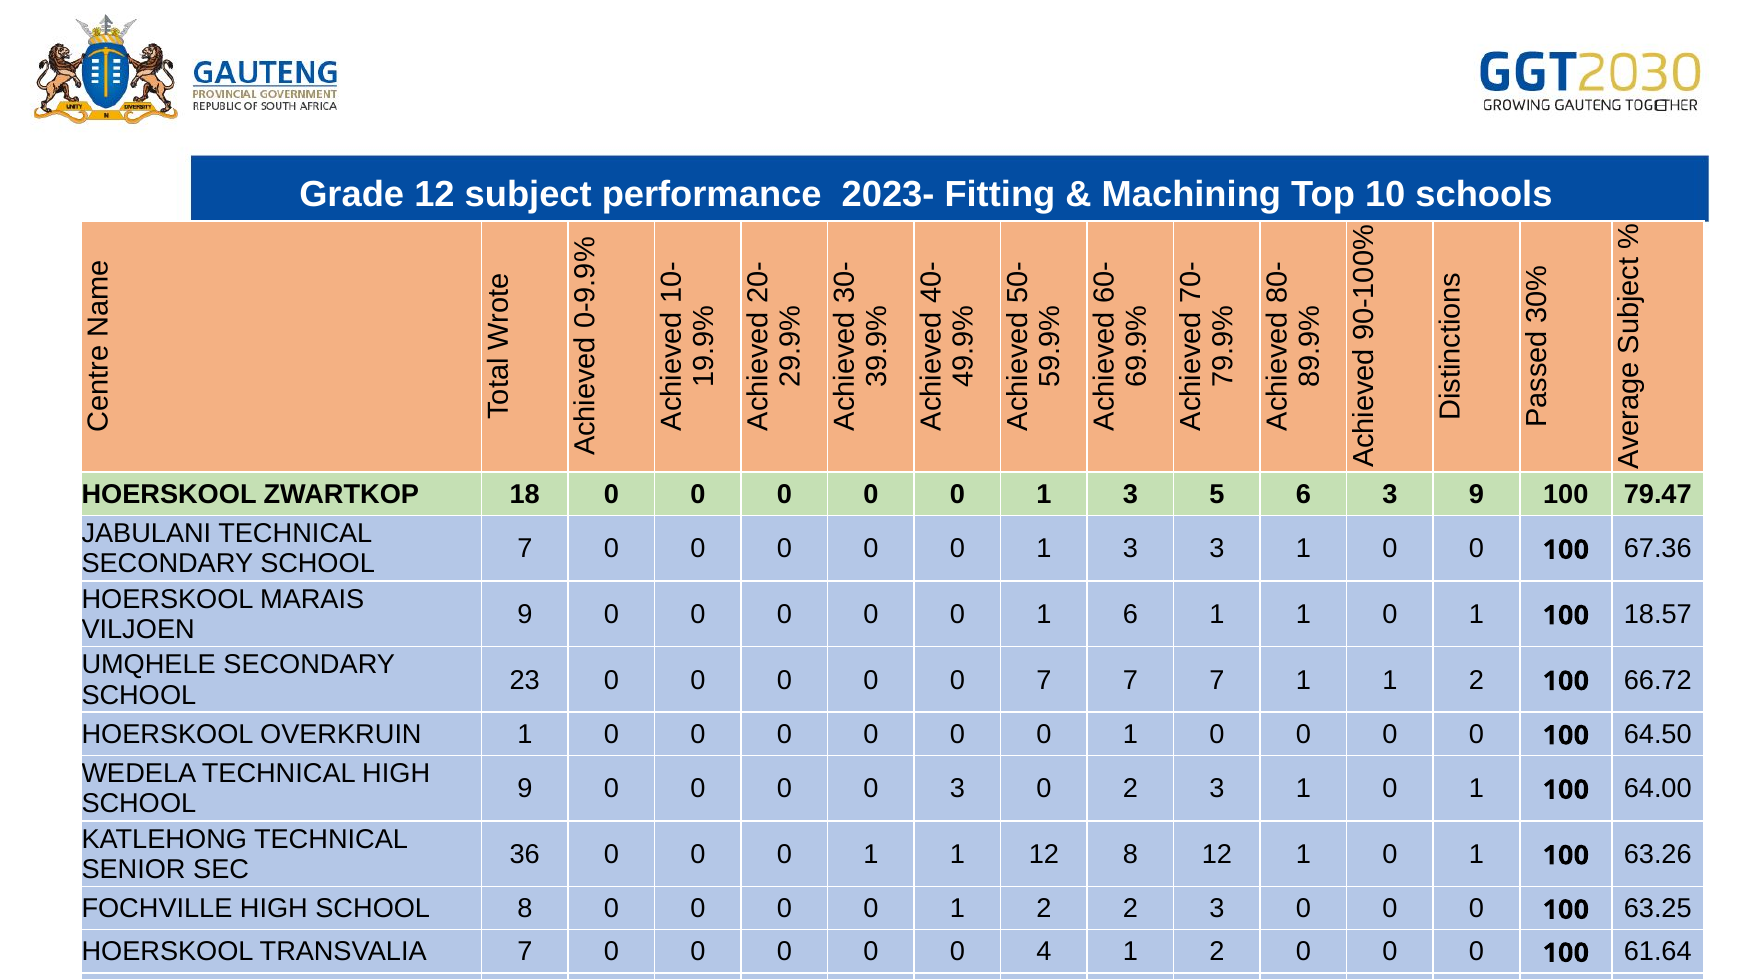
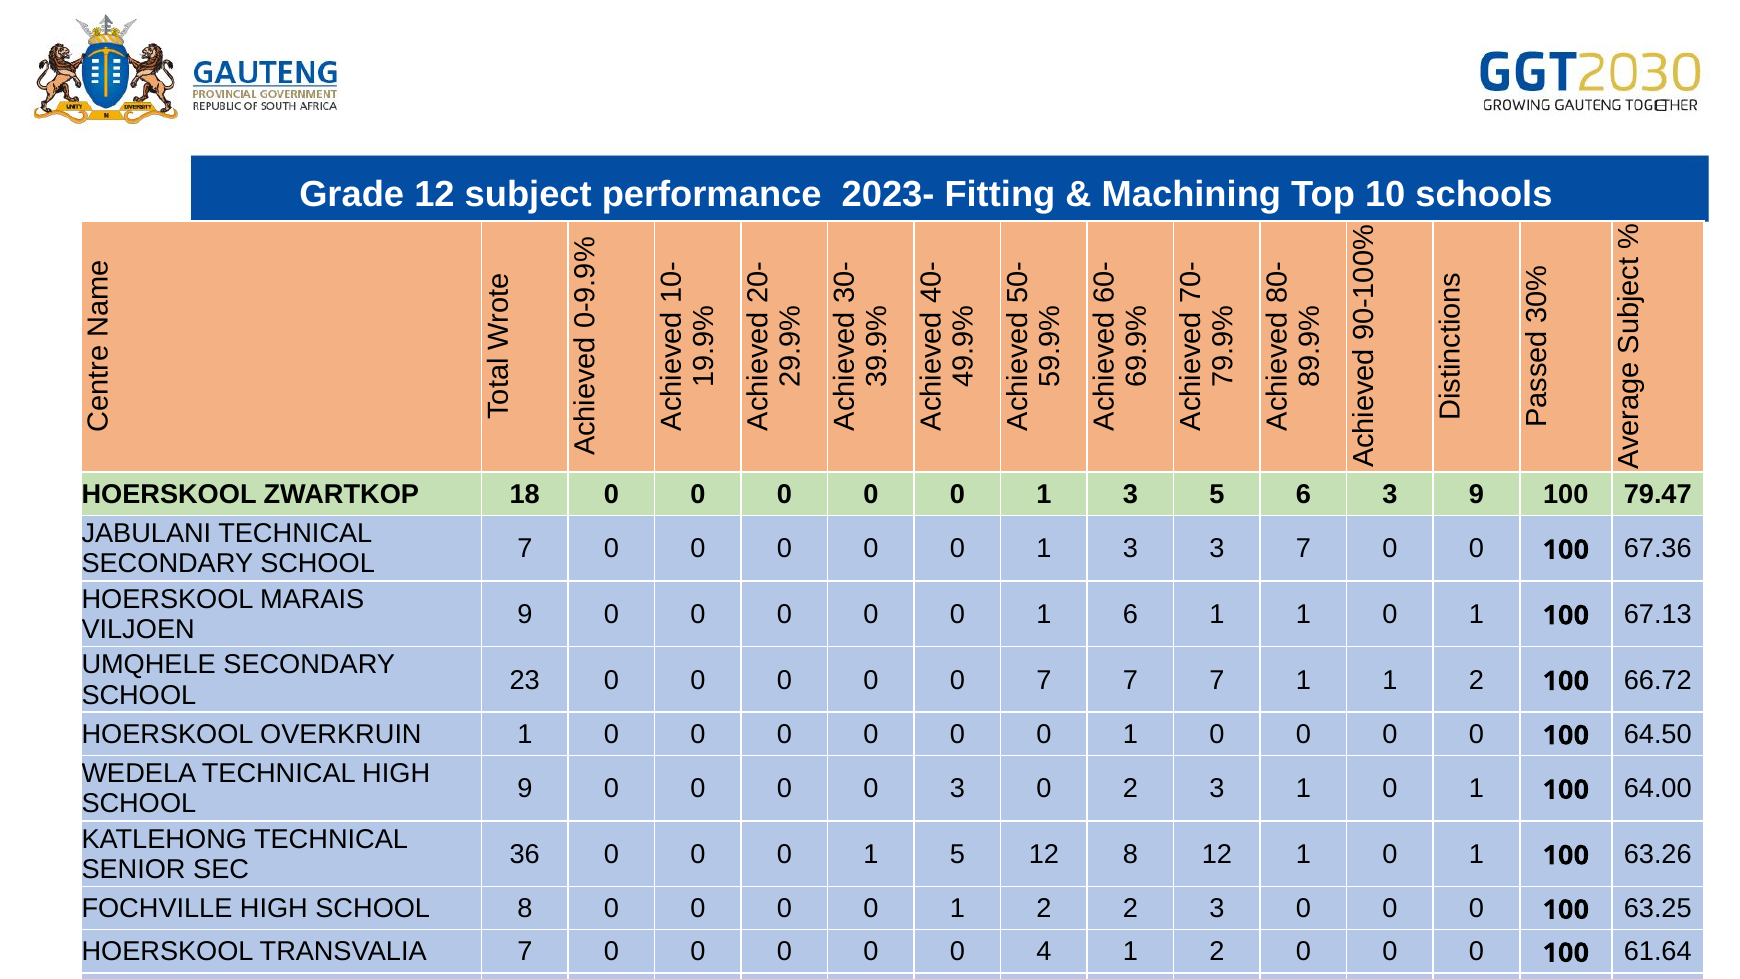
3 3 1: 1 -> 7 (1304, 549)
18.57: 18.57 -> 67.13 (1658, 614)
0 1 1: 1 -> 5 (957, 854)
